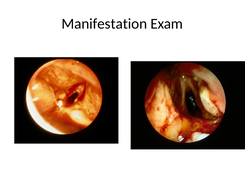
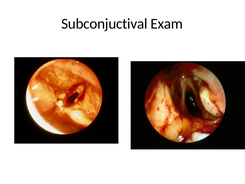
Manifestation: Manifestation -> Subconjuctival (104, 24)
